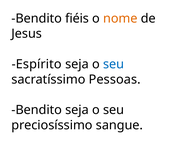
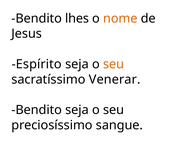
fiéis: fiéis -> lhes (77, 18)
seu colour: blue -> orange (114, 64)
Pessoas: Pessoas -> Venerar (115, 79)
